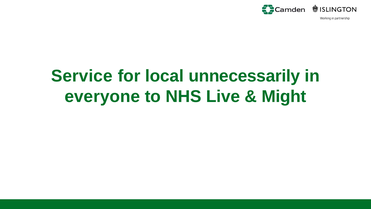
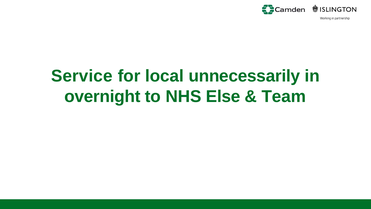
everyone: everyone -> overnight (102, 96)
Live: Live -> Else (223, 96)
Might: Might -> Team (284, 96)
